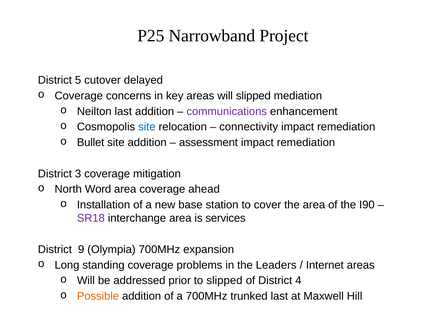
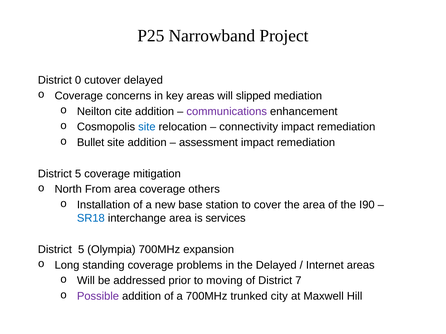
5: 5 -> 0 (78, 80)
Neilton last: last -> cite (123, 112)
3: 3 -> 5 (78, 174)
Word: Word -> From (98, 190)
ahead: ahead -> others (204, 190)
SR18 colour: purple -> blue (91, 219)
9: 9 -> 5 (81, 250)
the Leaders: Leaders -> Delayed (276, 265)
to slipped: slipped -> moving (224, 281)
4: 4 -> 7 (298, 281)
Possible colour: orange -> purple (98, 297)
trunked last: last -> city (279, 297)
